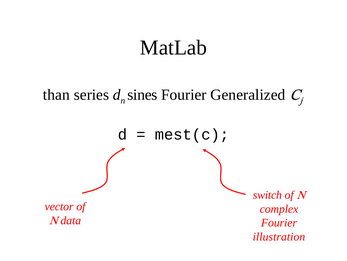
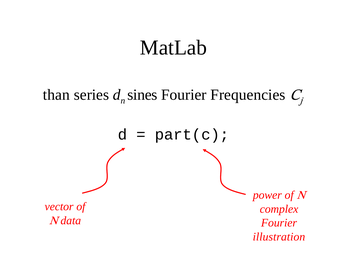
Generalized: Generalized -> Frequencies (248, 95)
mest(c: mest(c -> part(c (192, 134)
switch: switch -> power (267, 195)
